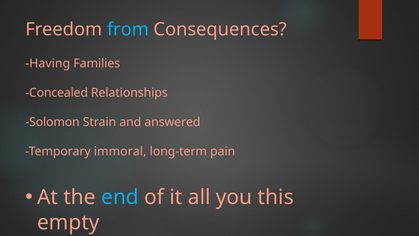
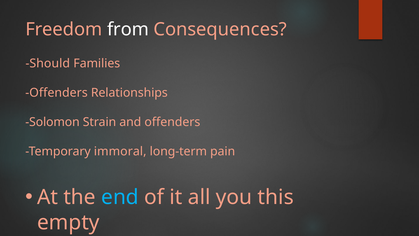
from colour: light blue -> white (128, 29)
Having: Having -> Should (48, 63)
Concealed: Concealed -> Offenders (56, 93)
and answered: answered -> offenders (172, 122)
